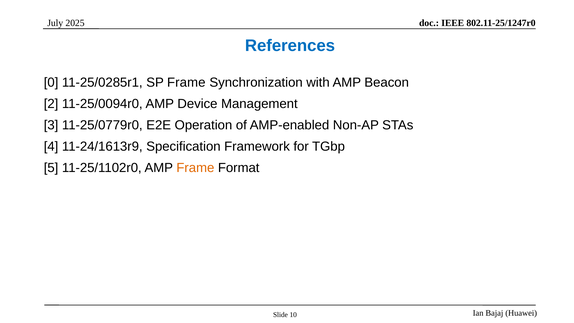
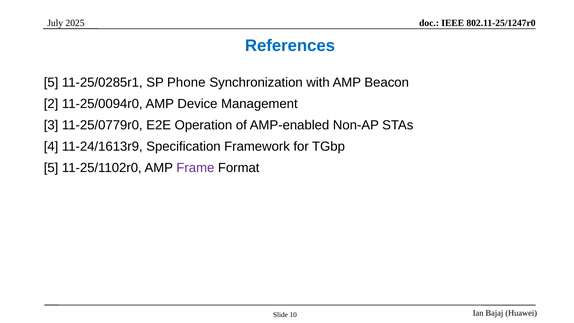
0: 0 -> 5 (51, 82)
SP Frame: Frame -> Phone (186, 82)
Frame colour: orange -> purple (195, 168)
